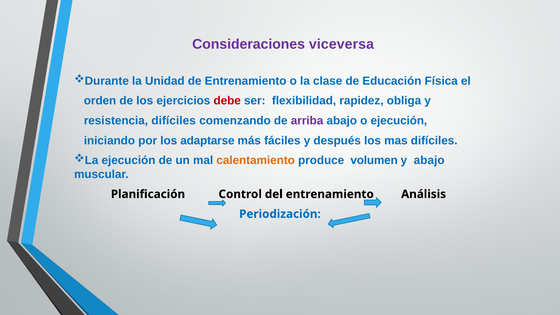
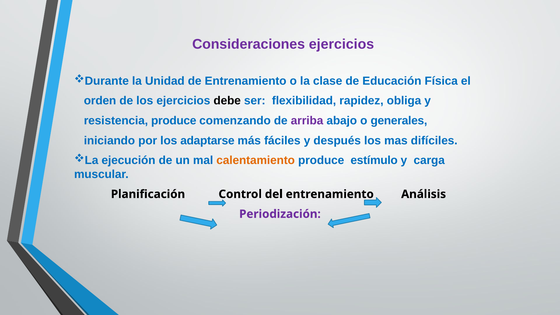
Consideraciones viceversa: viceversa -> ejercicios (341, 44)
debe colour: red -> black (227, 101)
resistencia difíciles: difíciles -> produce (174, 121)
o ejecución: ejecución -> generales (399, 121)
volumen: volumen -> estímulo (374, 160)
y abajo: abajo -> carga (429, 160)
Periodización colour: blue -> purple (280, 214)
